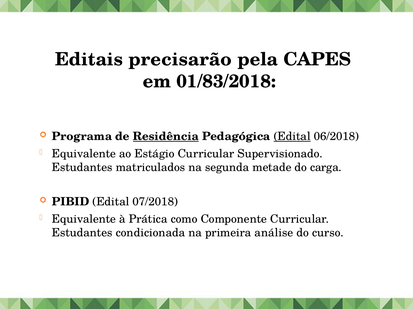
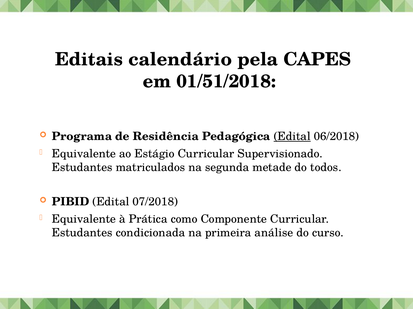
precisarão: precisarão -> calendário (180, 60)
01/83/2018: 01/83/2018 -> 01/51/2018 (226, 82)
Residência underline: present -> none (166, 137)
carga: carga -> todos (326, 168)
